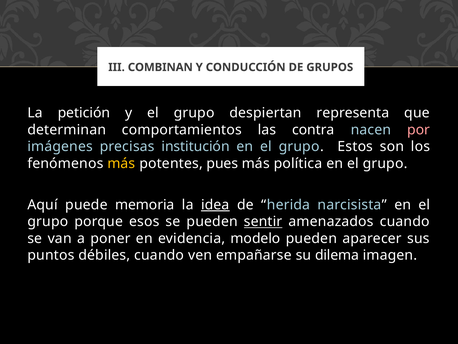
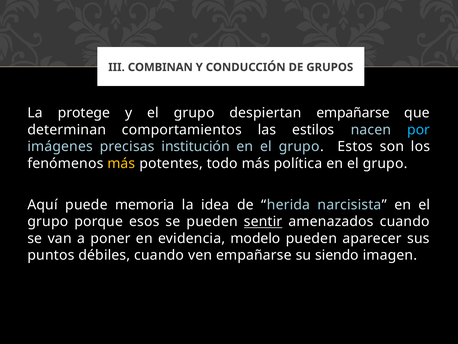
petición: petición -> protege (84, 113)
despiertan representa: representa -> empañarse (353, 113)
contra: contra -> estilos (313, 130)
por colour: pink -> light blue (419, 130)
pues: pues -> todo (222, 163)
idea underline: present -> none (215, 204)
dilema: dilema -> siendo (337, 255)
